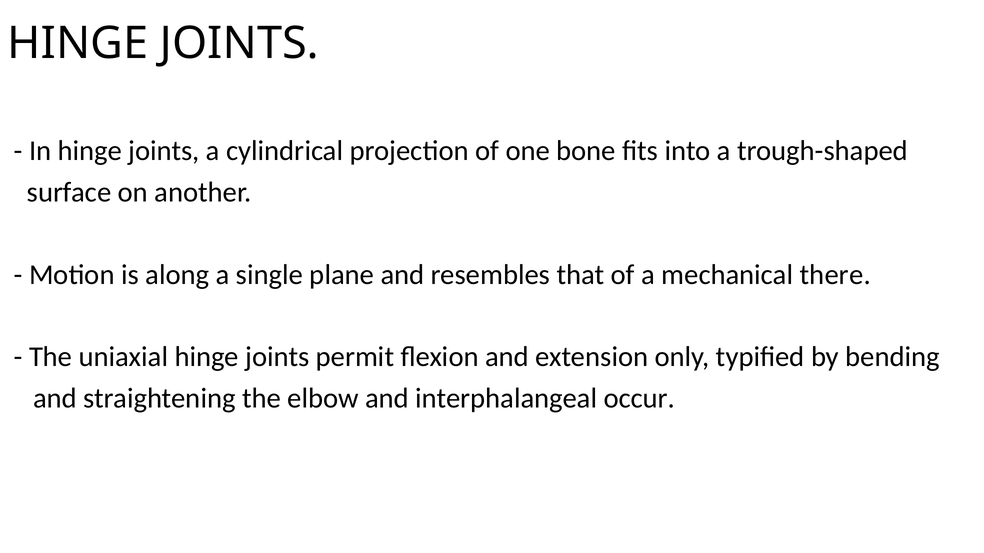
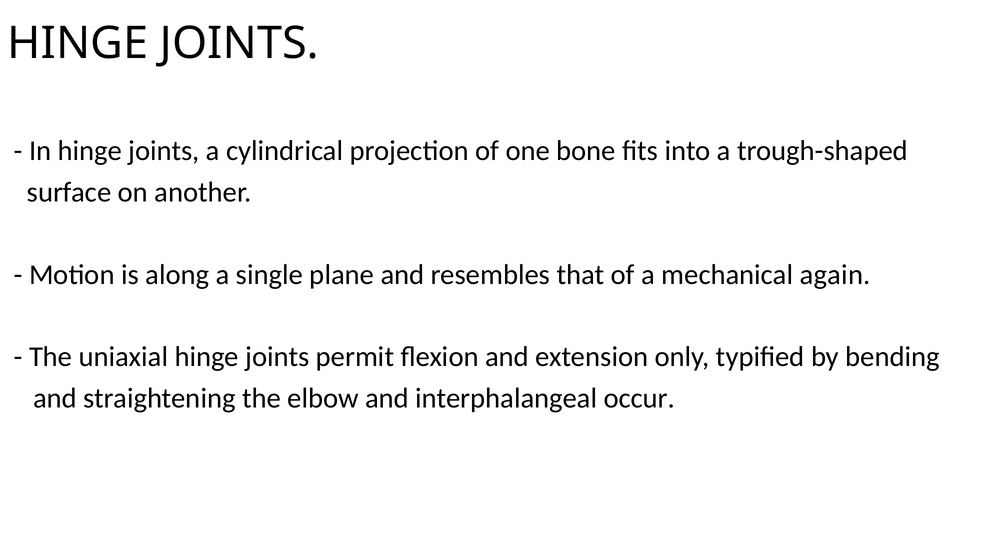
there: there -> again (835, 275)
